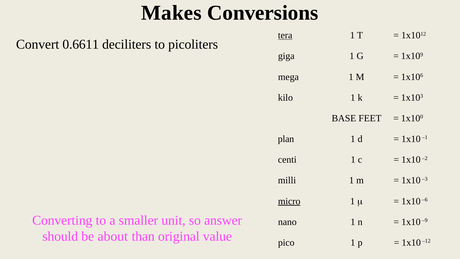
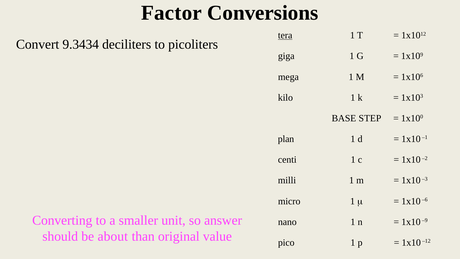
Makes: Makes -> Factor (171, 13)
0.6611: 0.6611 -> 9.3434 (81, 45)
FEET: FEET -> STEP (370, 118)
micro underline: present -> none (289, 201)
